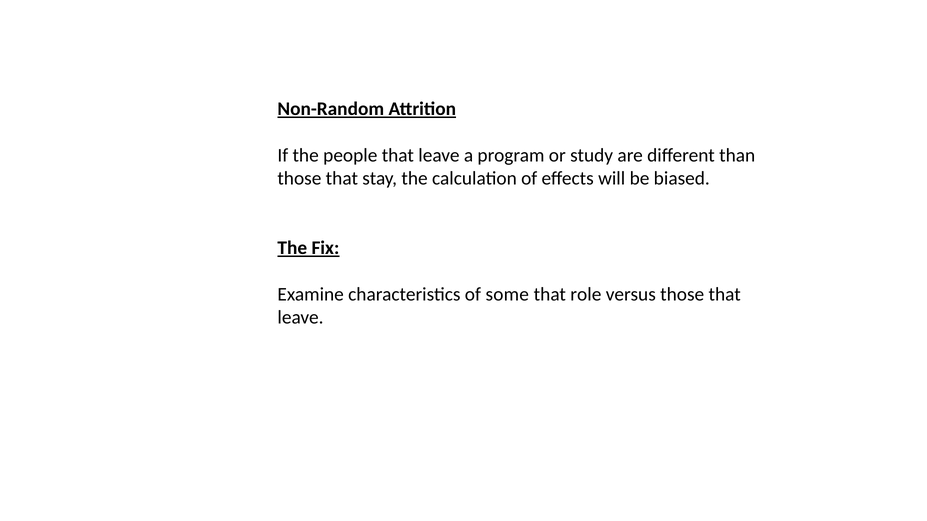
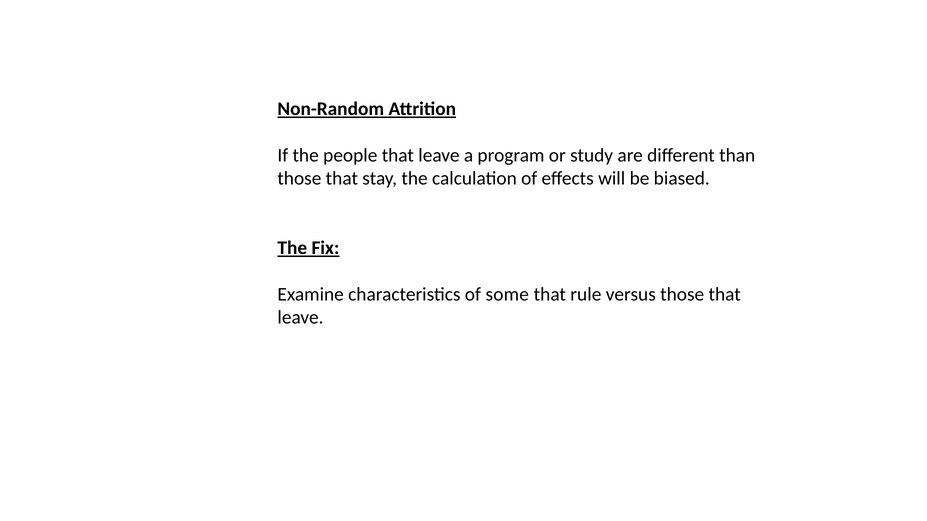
role: role -> rule (586, 295)
